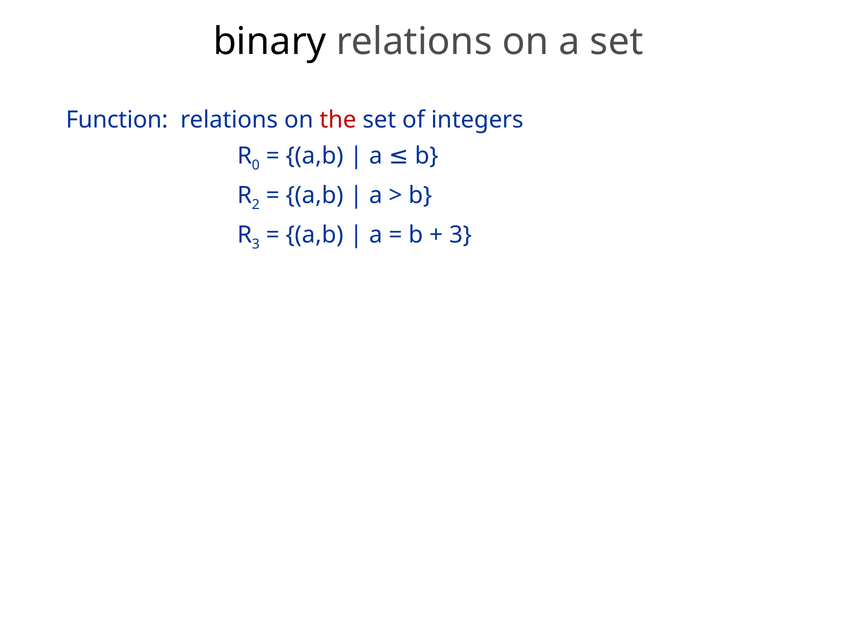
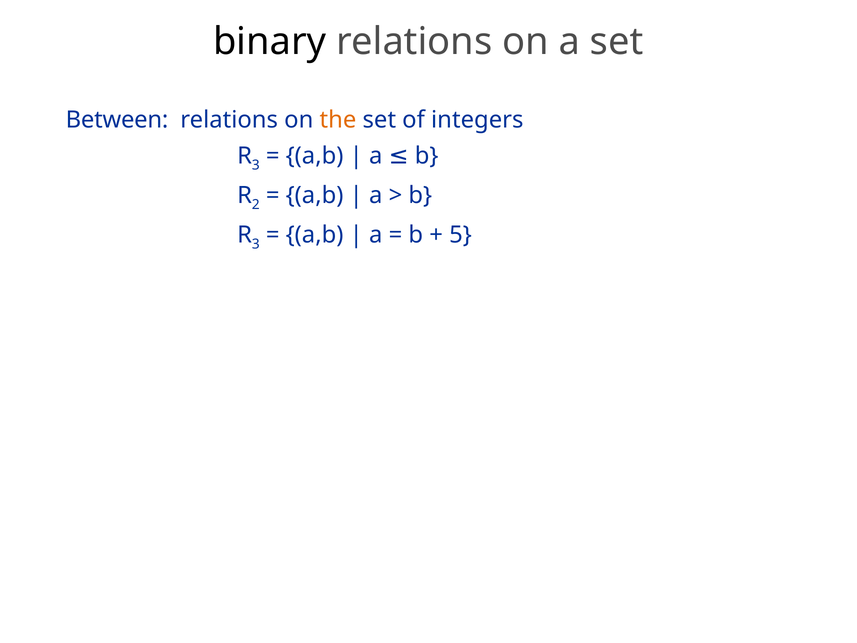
Function: Function -> Between (117, 120)
the colour: red -> orange (338, 120)
0: 0 -> 3 (256, 165)
3: 3 -> 5 (461, 235)
